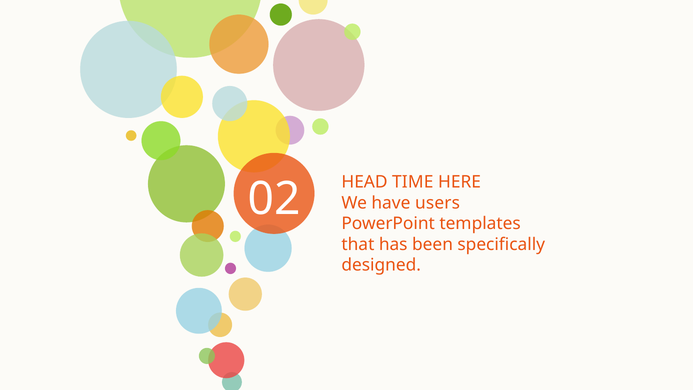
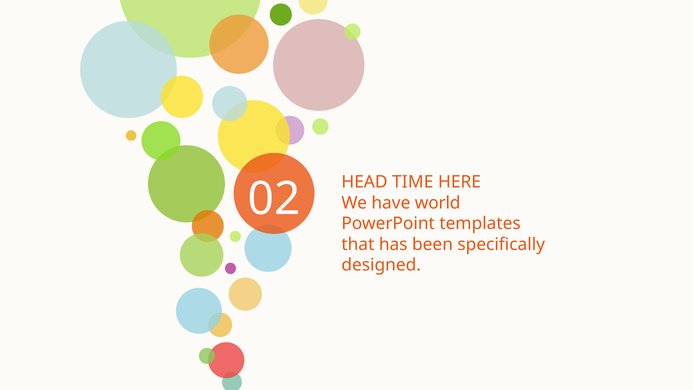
users: users -> world (438, 203)
